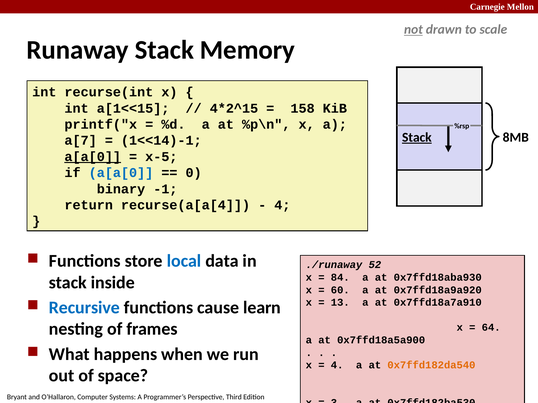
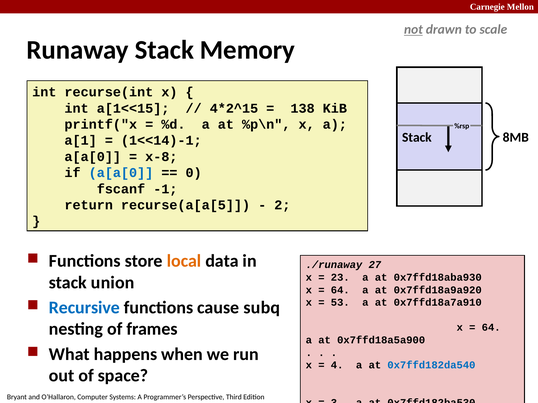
158: 158 -> 138 (303, 108)
Stack underline: present -> none (417, 138)
a[7: a[7 -> a[1 (81, 141)
a[a[0 underline: present -> none (93, 157)
x-5: x-5 -> x-8 (161, 157)
binary: binary -> fscanf (121, 189)
recurse(a[a[4: recurse(a[a[4 -> recurse(a[a[5 (186, 205)
4: 4 -> 2 (282, 205)
local colour: blue -> orange (184, 261)
52: 52 -> 27 (375, 265)
84: 84 -> 23 (340, 278)
inside: inside -> union (113, 283)
60: 60 -> 64 (340, 290)
13: 13 -> 53 (340, 303)
learn: learn -> subq (262, 308)
0x7ffd182da540 colour: orange -> blue (431, 366)
